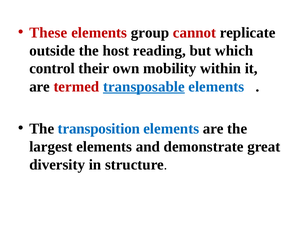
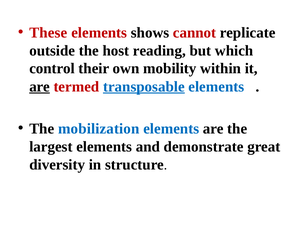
group: group -> shows (150, 33)
are underline: none -> present (40, 87)
transposition: transposition -> mobilization (99, 129)
